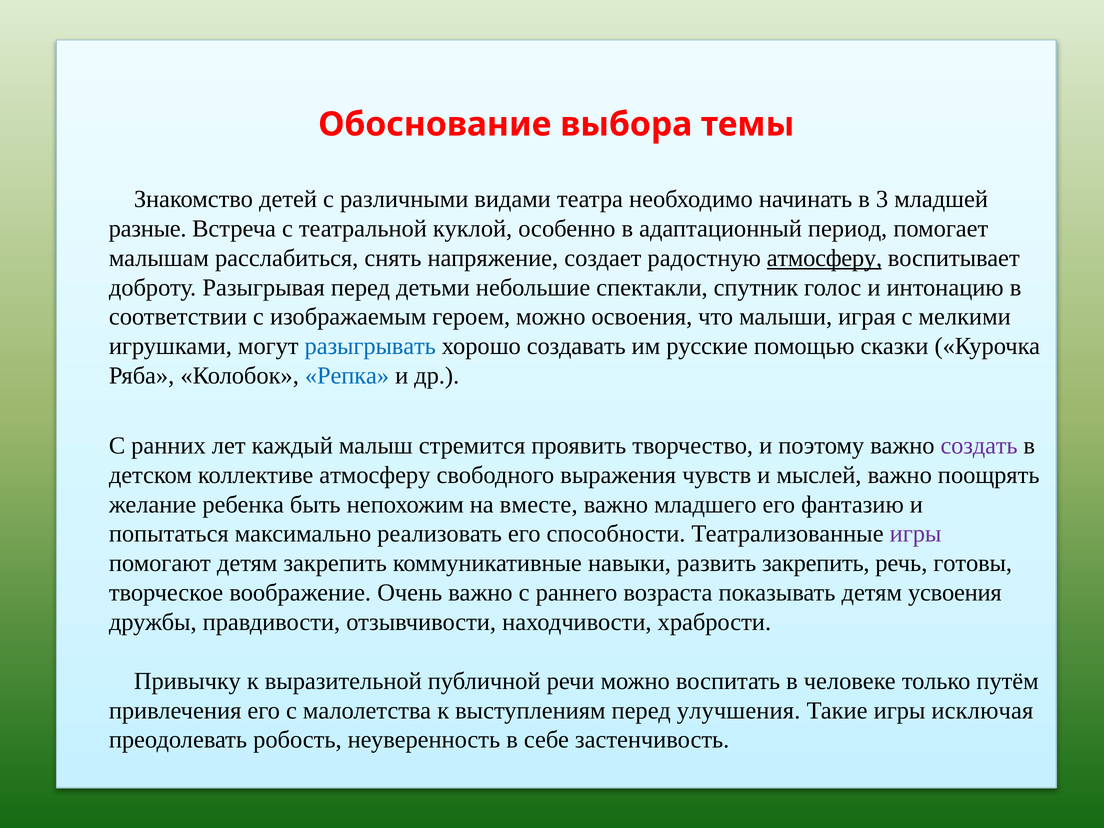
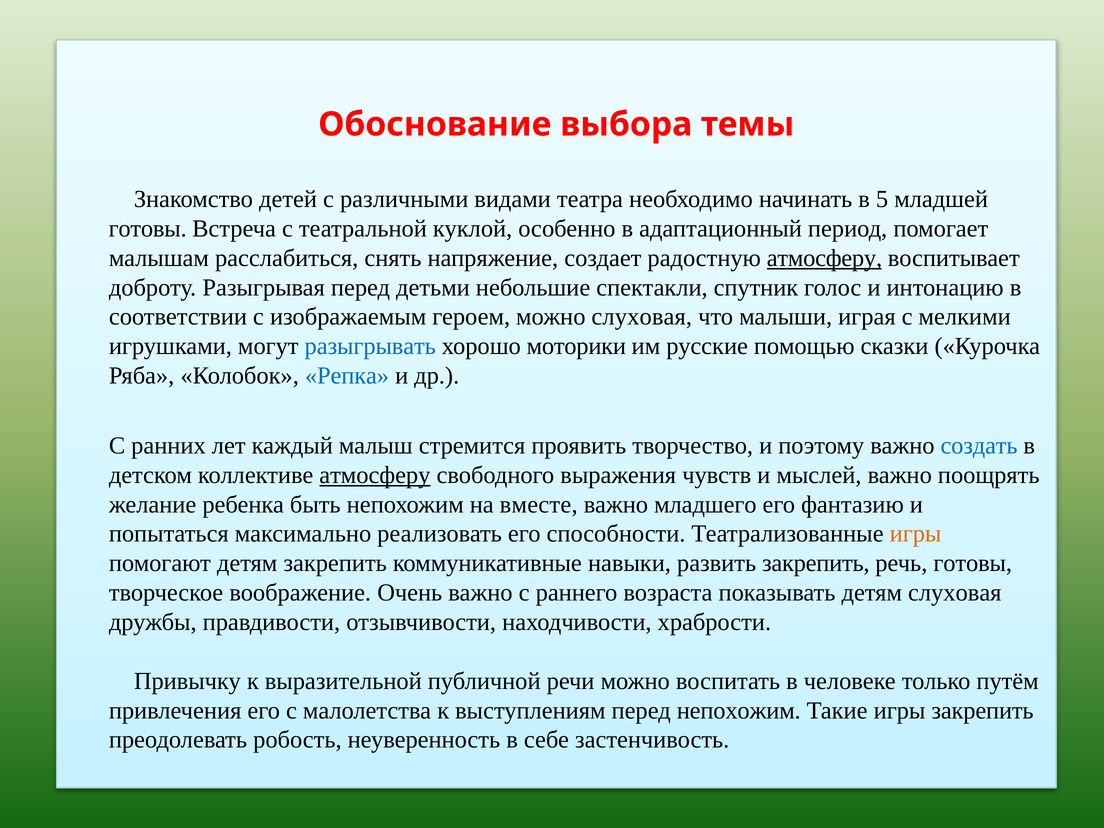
3: 3 -> 5 (882, 199)
разные: разные -> готовы (148, 229)
можно освоения: освоения -> слуховая (642, 317)
создавать: создавать -> моторики (576, 346)
создать colour: purple -> blue (979, 446)
атмосферу underline: none -> present (375, 475)
игры colour: purple -> orange (916, 534)
детям усвоения: усвоения -> слуховая (955, 593)
перед улучшения: улучшения -> непохожим (739, 710)
игры исключая: исключая -> закрепить (983, 710)
